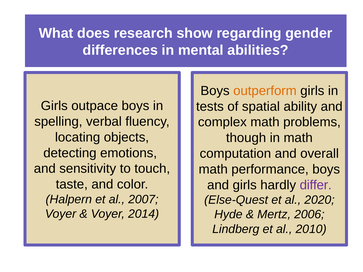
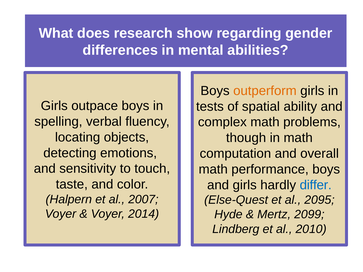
differ colour: purple -> blue (316, 185)
2020: 2020 -> 2095 (320, 200)
2006: 2006 -> 2099 (309, 215)
